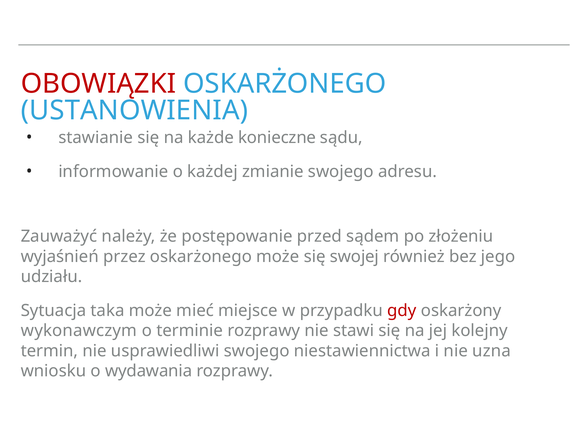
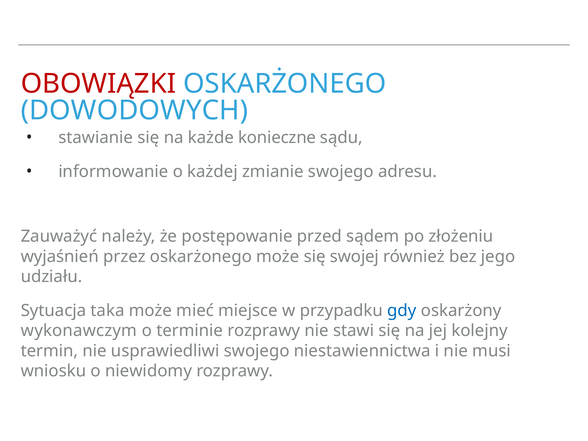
USTANOWIENIA: USTANOWIENIA -> DOWODOWYCH (134, 110)
gdy colour: red -> blue (402, 311)
uzna: uzna -> musi (492, 351)
wydawania: wydawania -> niewidomy (149, 371)
